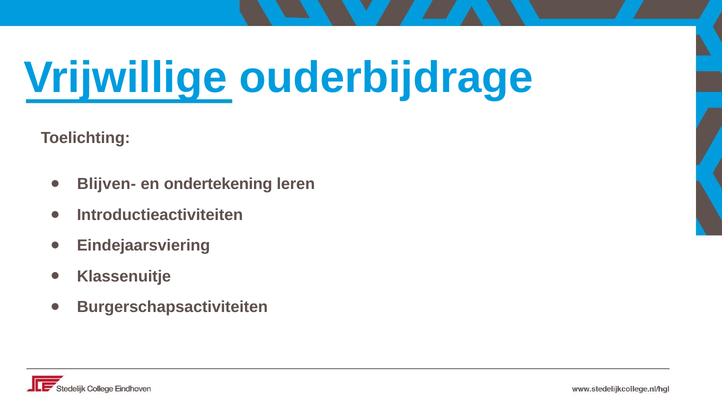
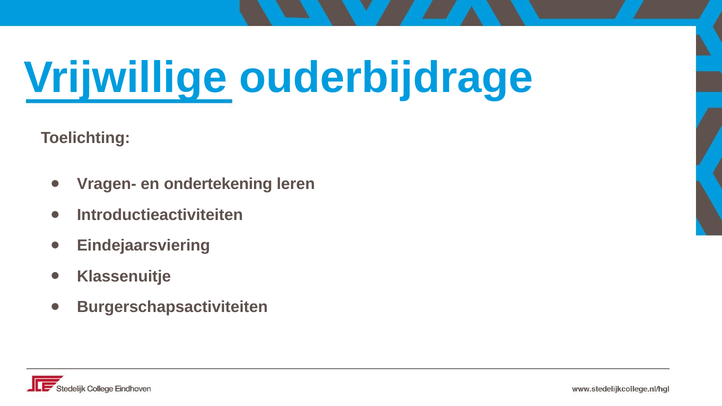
Blijven-: Blijven- -> Vragen- (107, 184)
